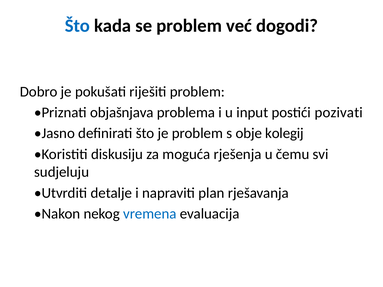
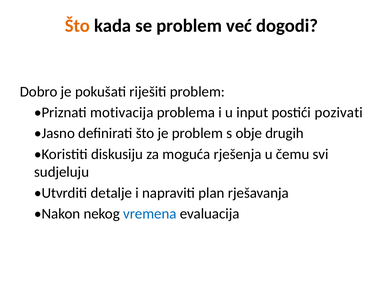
Što colour: blue -> orange (77, 26)
objašnjava: objašnjava -> motivacija (122, 113)
kolegij: kolegij -> drugih (284, 133)
